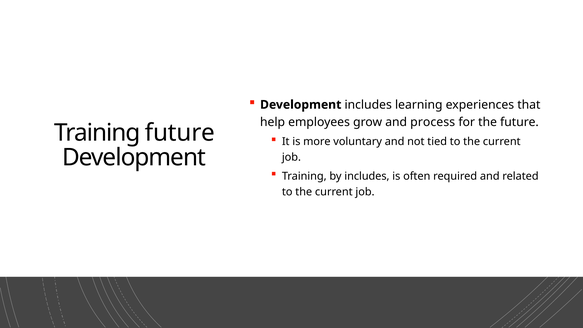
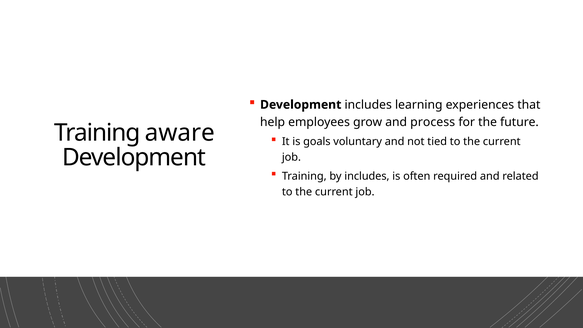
Training future: future -> aware (180, 133)
more: more -> goals (317, 142)
